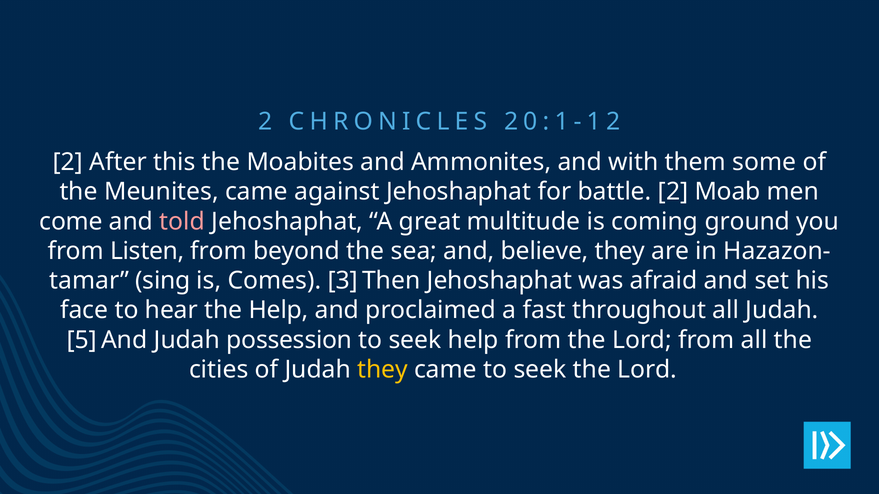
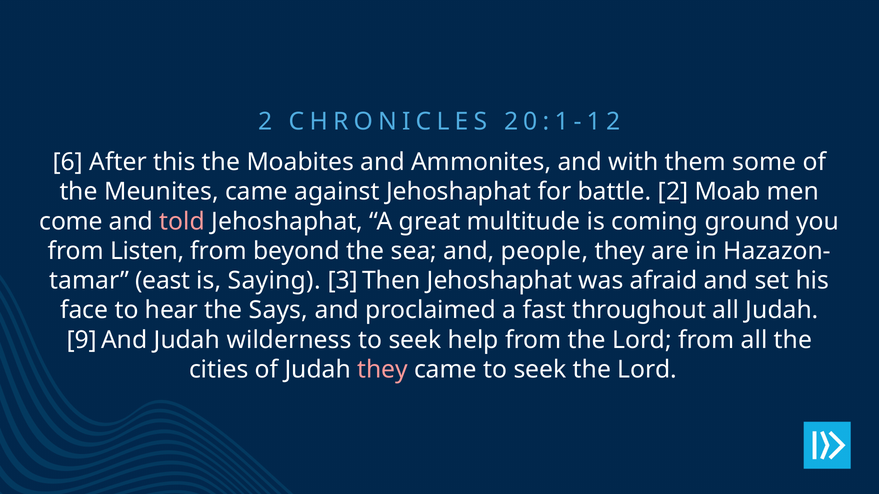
2: 2 -> 6 (68, 162)
believe: believe -> people (544, 251)
sing: sing -> east (163, 281)
Comes: Comes -> Saying (274, 281)
the Help: Help -> Says (278, 311)
5: 5 -> 9 (82, 340)
possession: possession -> wilderness (289, 340)
they colour: yellow -> pink (383, 370)
